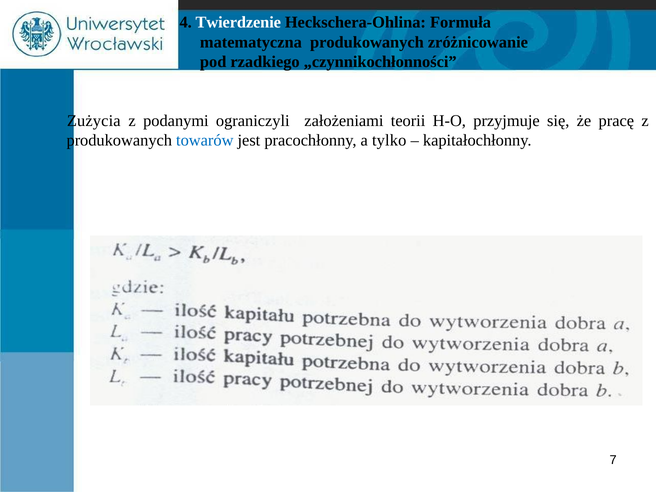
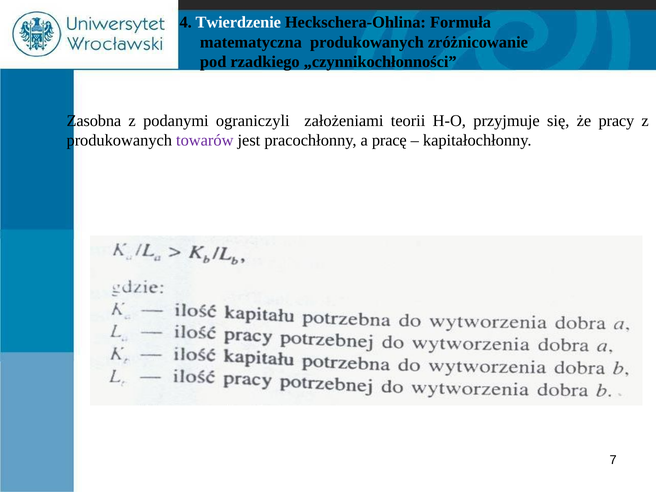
Zużycia: Zużycia -> Zasobna (94, 121)
pracę: pracę -> pracy (616, 121)
towarów colour: blue -> purple (205, 140)
tylko: tylko -> pracę (389, 140)
